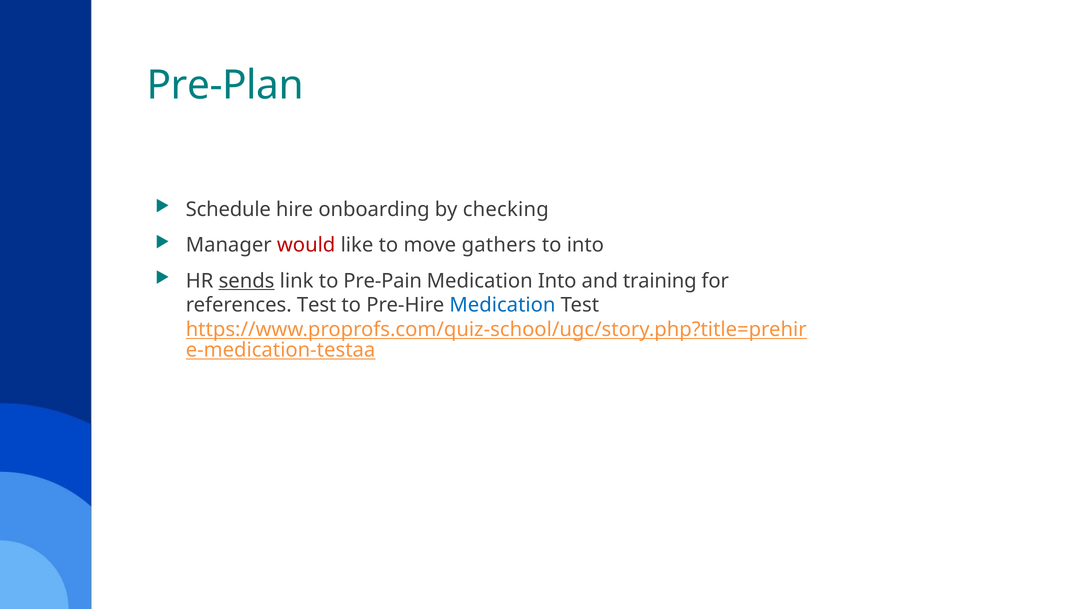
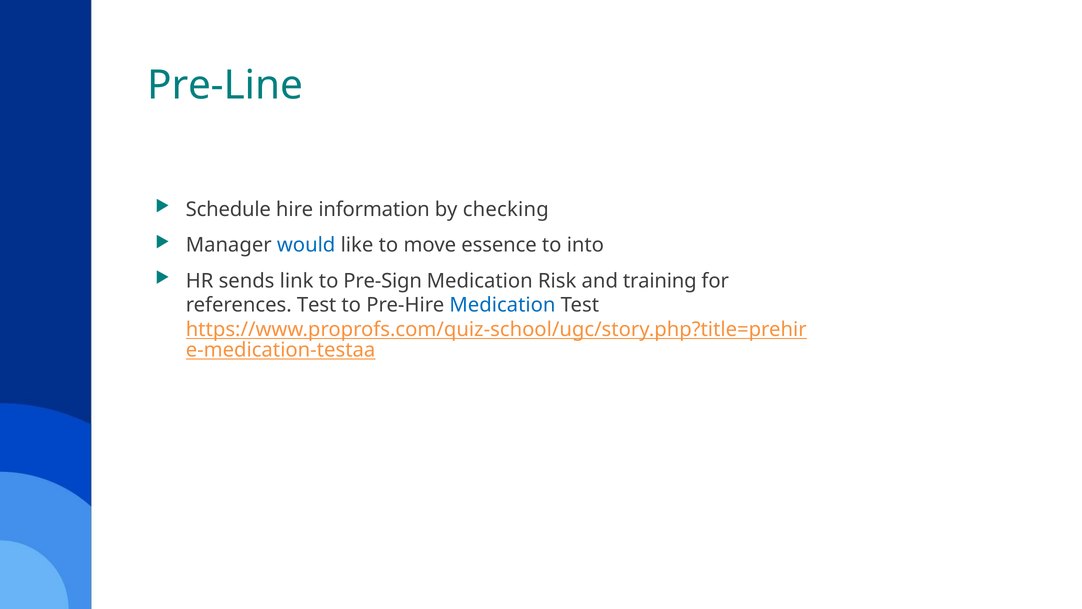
Pre-Plan: Pre-Plan -> Pre-Line (225, 85)
onboarding: onboarding -> information (374, 209)
would colour: red -> blue (306, 245)
gathers: gathers -> essence (499, 245)
sends underline: present -> none (247, 281)
Pre-Pain: Pre-Pain -> Pre-Sign (383, 281)
Medication Into: Into -> Risk (557, 281)
